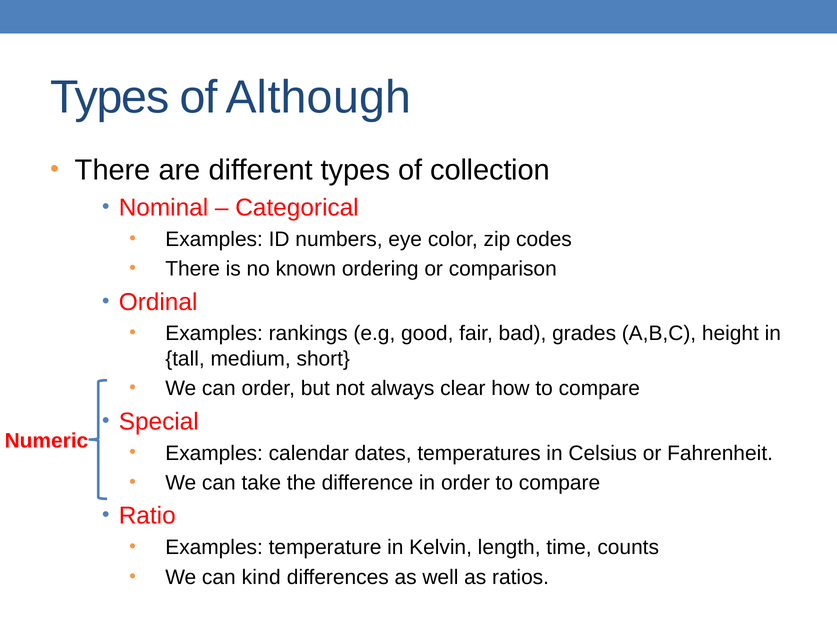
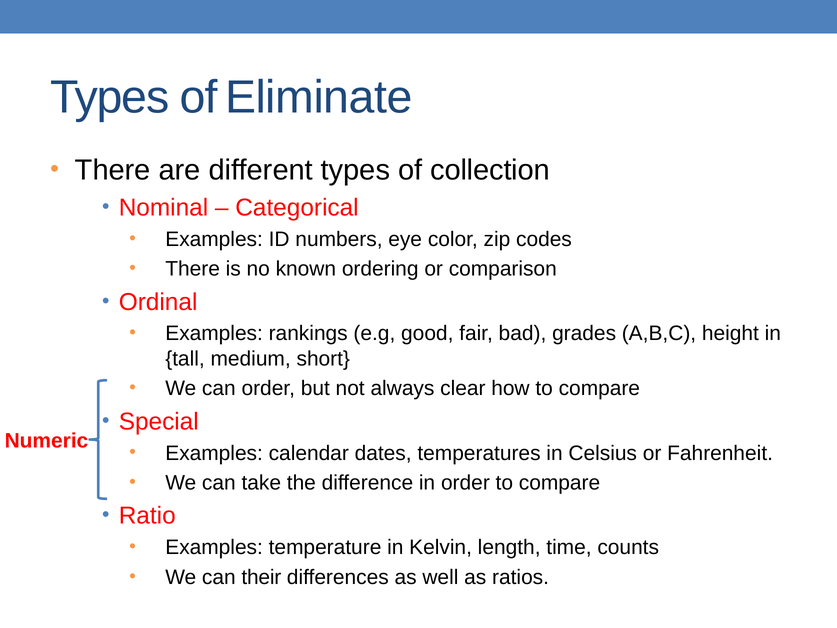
Although: Although -> Eliminate (319, 97)
kind: kind -> their (261, 577)
